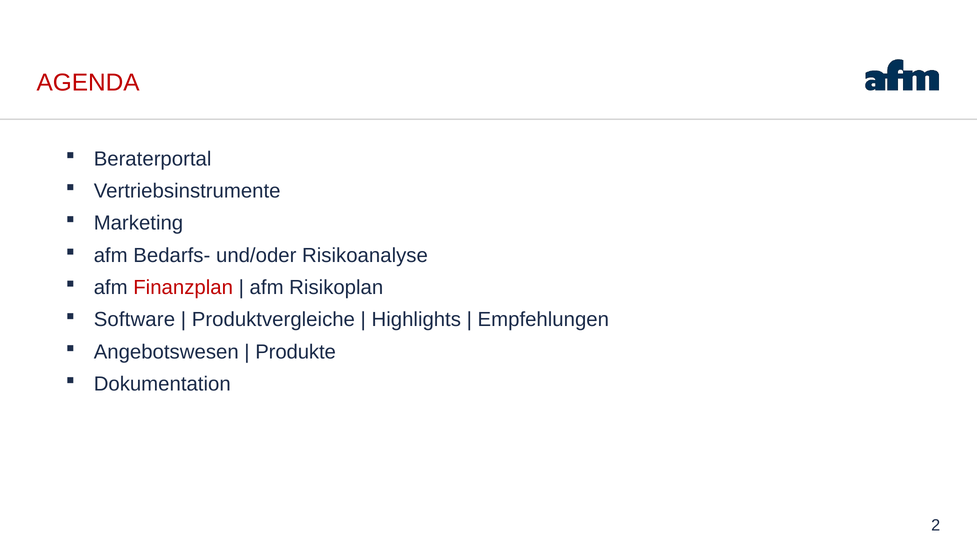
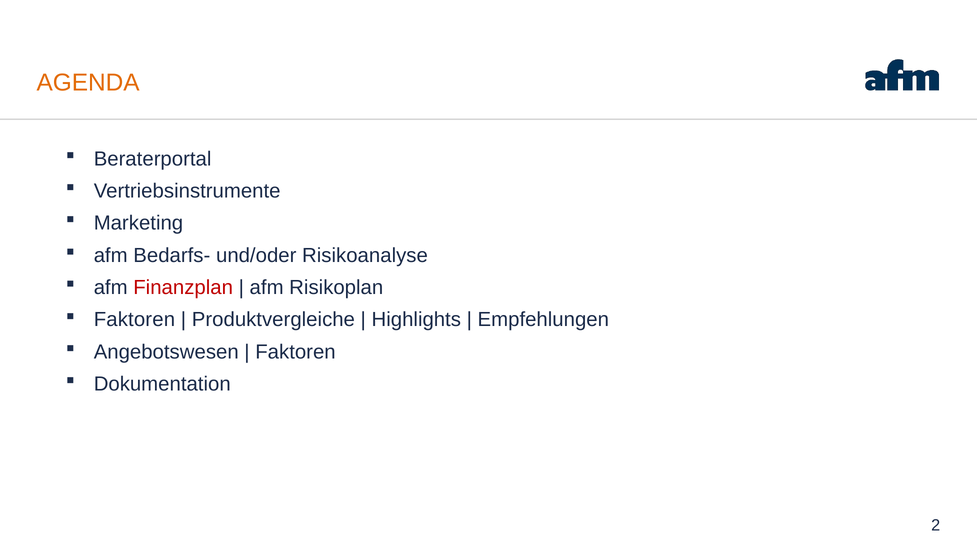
AGENDA colour: red -> orange (88, 83)
Software: Software -> Faktoren (134, 319)
Produkte: Produkte -> Faktoren (295, 352)
